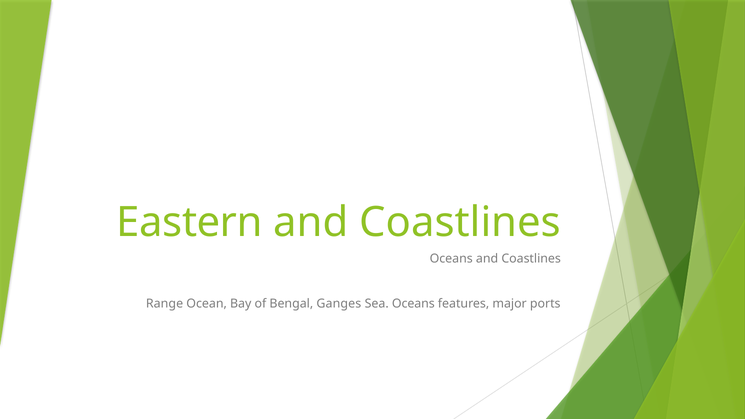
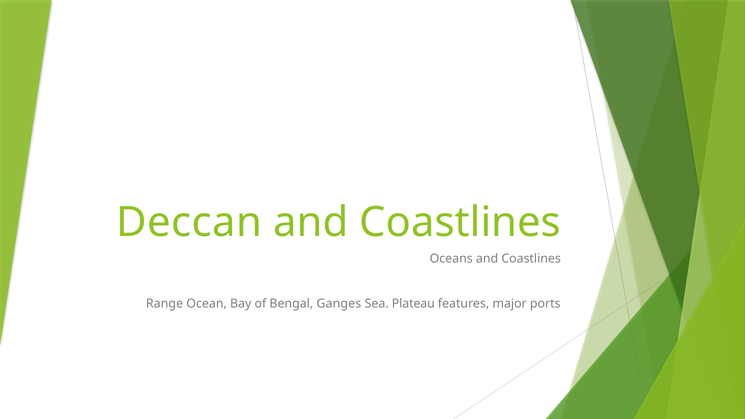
Eastern: Eastern -> Deccan (189, 222)
Sea Oceans: Oceans -> Plateau (413, 304)
